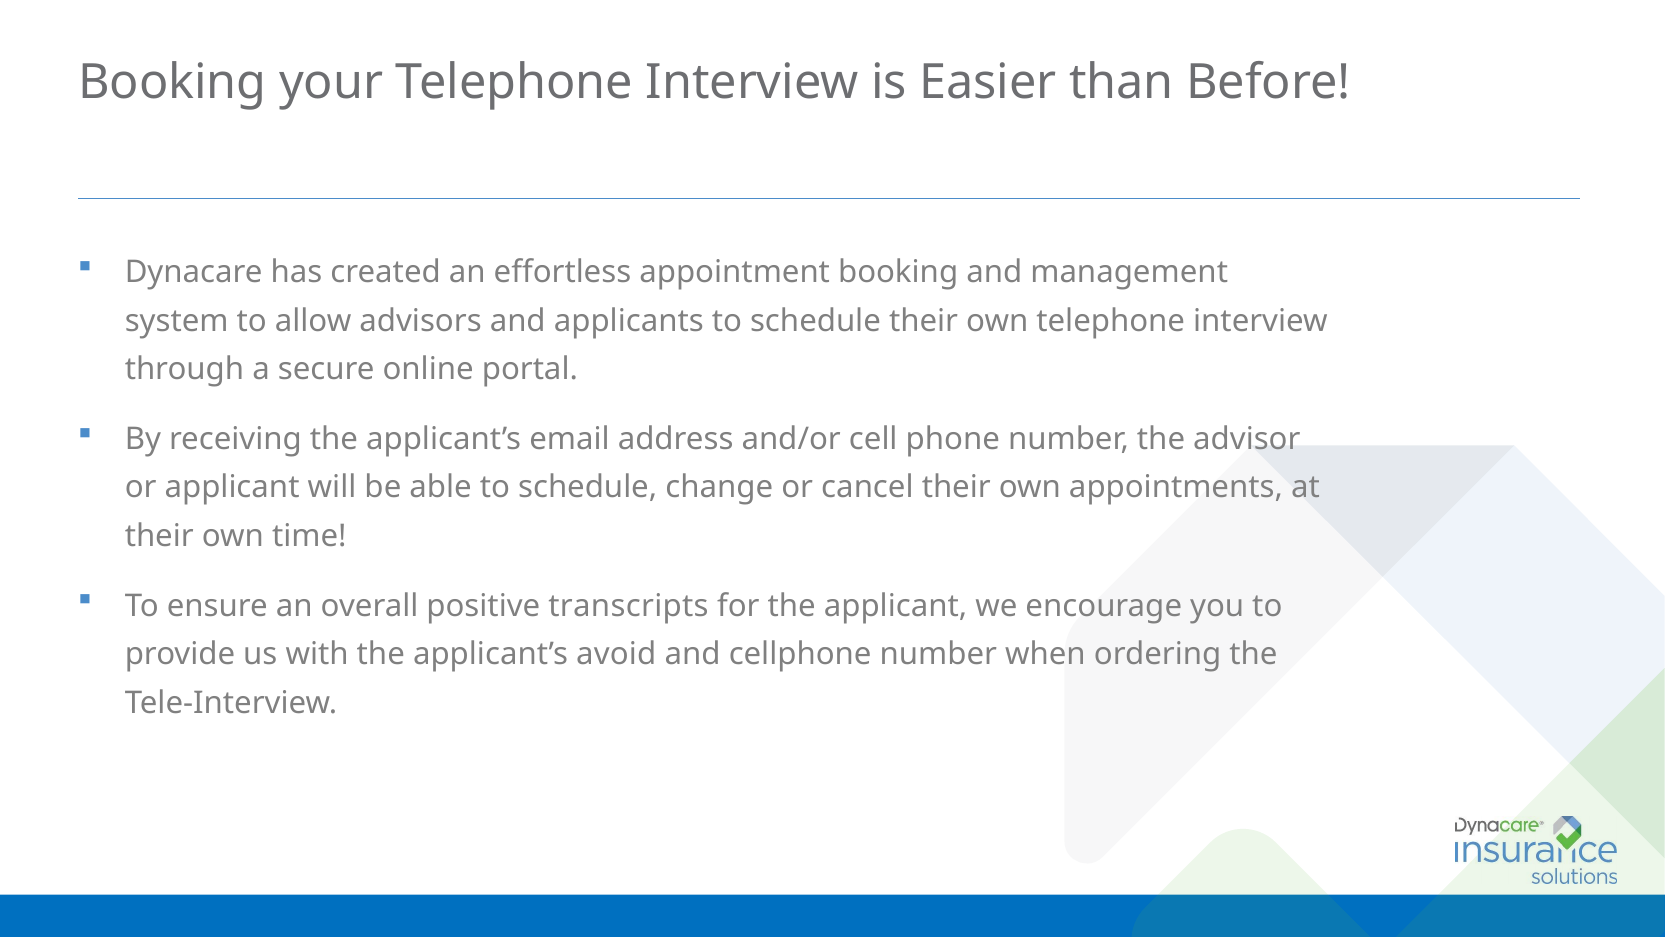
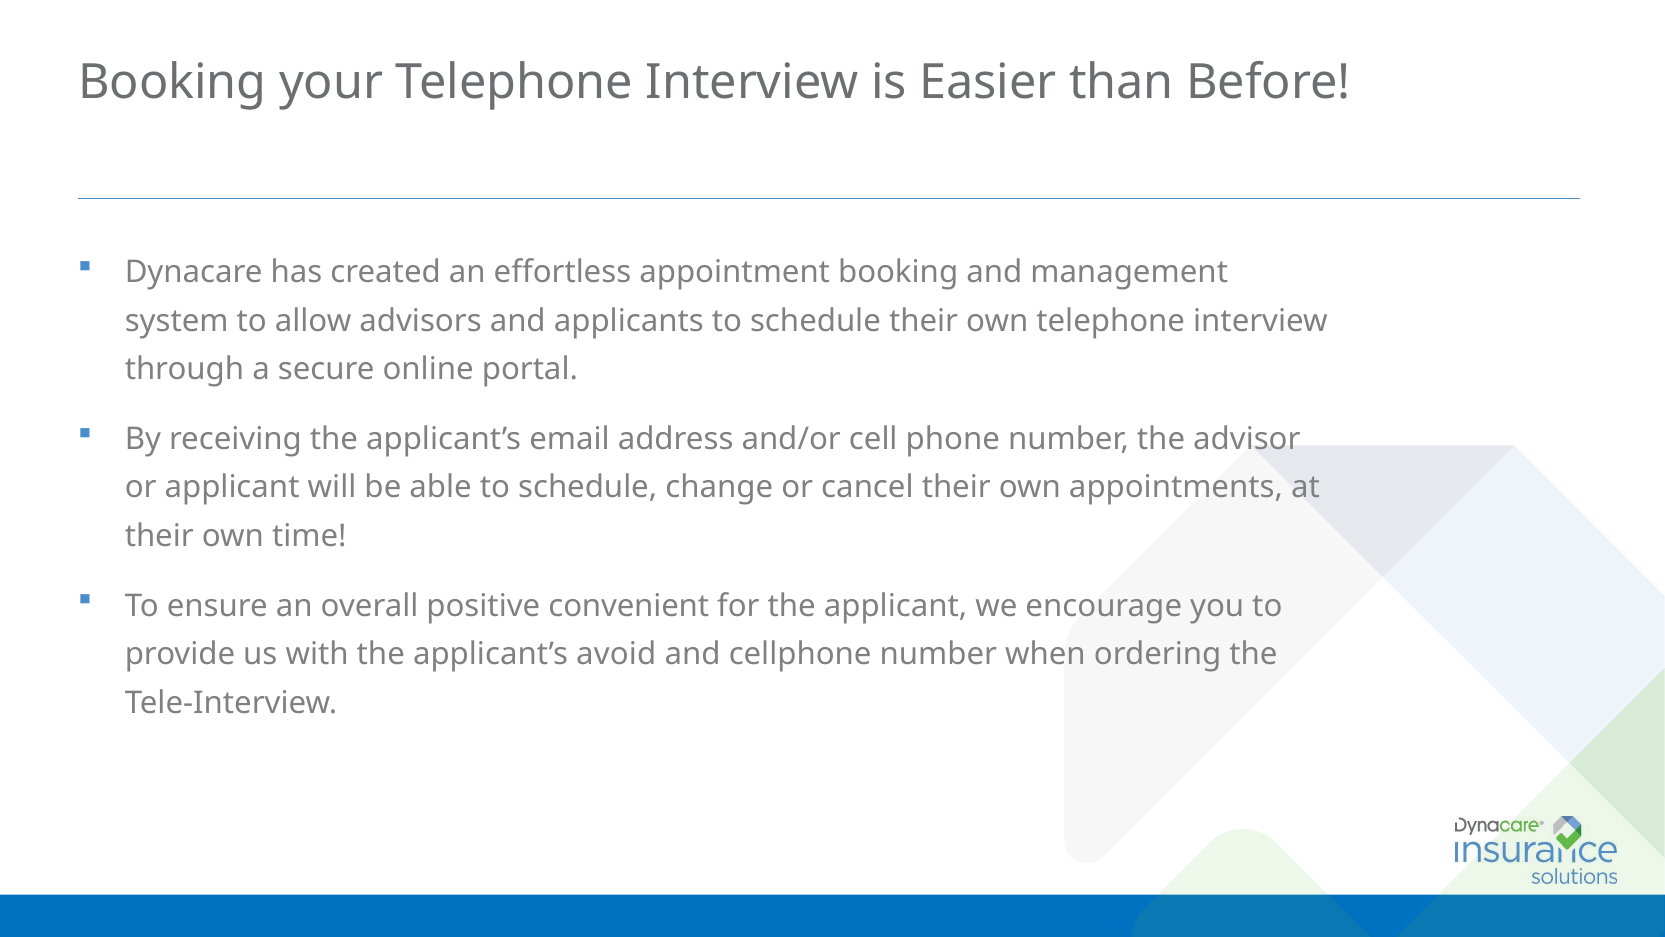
transcripts: transcripts -> convenient (629, 606)
